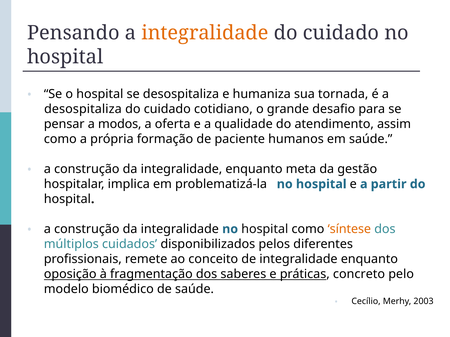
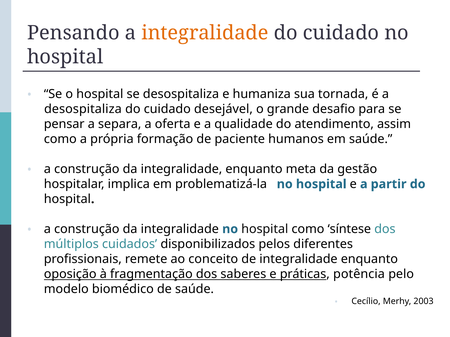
cotidiano: cotidiano -> desejável (223, 109)
modos: modos -> separa (120, 124)
síntese colour: orange -> black (349, 229)
concreto: concreto -> potência (359, 274)
